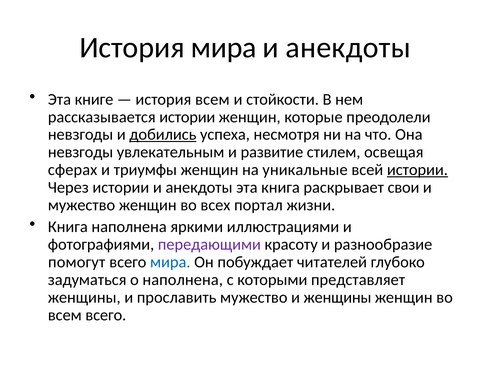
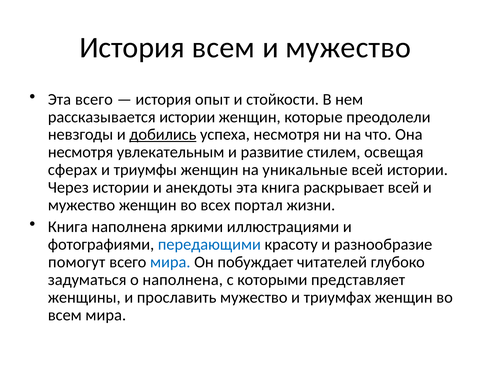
История мира: мира -> всем (223, 48)
анекдоты: анекдоты -> мужество (348, 48)
Эта книге: книге -> всего (94, 99)
история всем: всем -> опыт (212, 99)
невзгоды: невзгоды -> несмотря (81, 152)
истории underline: present -> none (417, 170)
раскрывает свои: свои -> всей (403, 188)
передающими colour: purple -> blue (209, 245)
и женщины: женщины -> триумфах (337, 298)
всем всего: всего -> мира (106, 315)
